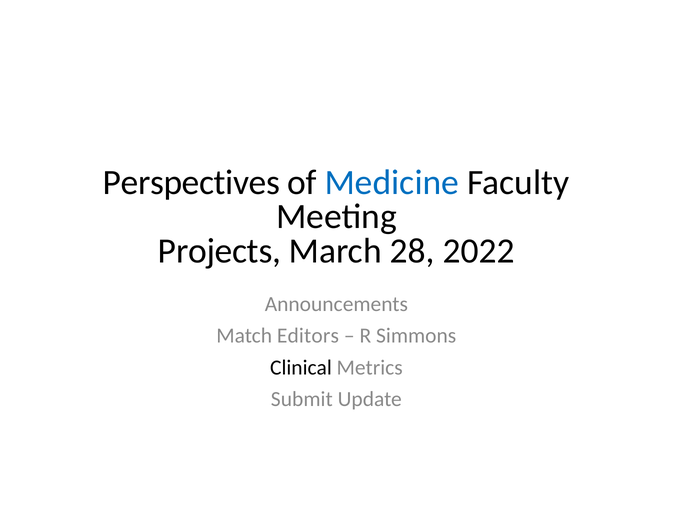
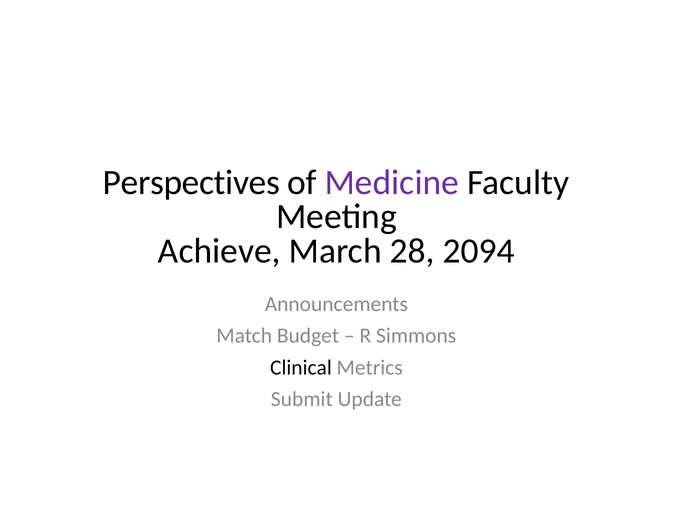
Medicine colour: blue -> purple (392, 183)
Projects: Projects -> Achieve (219, 251)
2022: 2022 -> 2094 (479, 251)
Editors: Editors -> Budget (308, 336)
